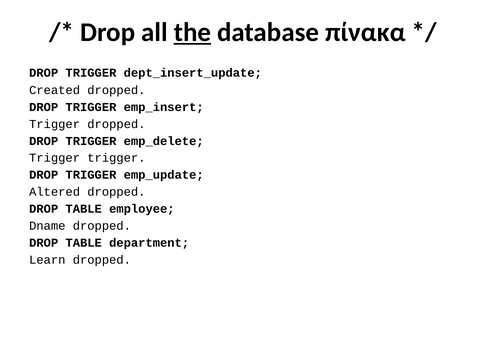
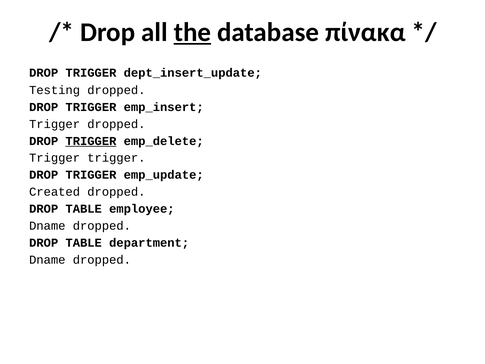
Created: Created -> Testing (55, 90)
TRIGGER underline: none -> present (91, 141)
Altered: Altered -> Created (55, 192)
Learn: Learn -> Dname (47, 260)
